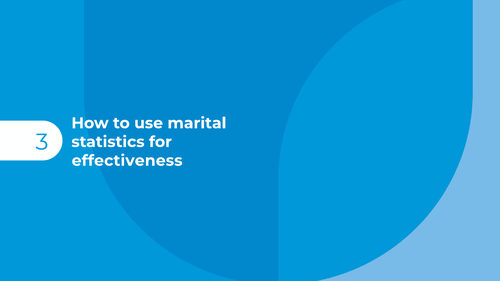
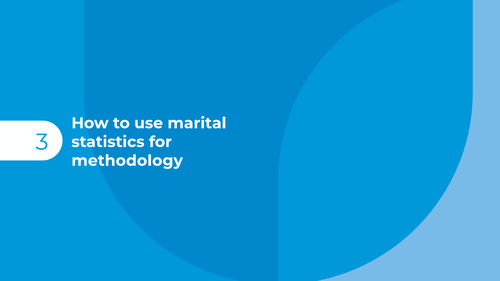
effectiveness: effectiveness -> methodology (127, 161)
